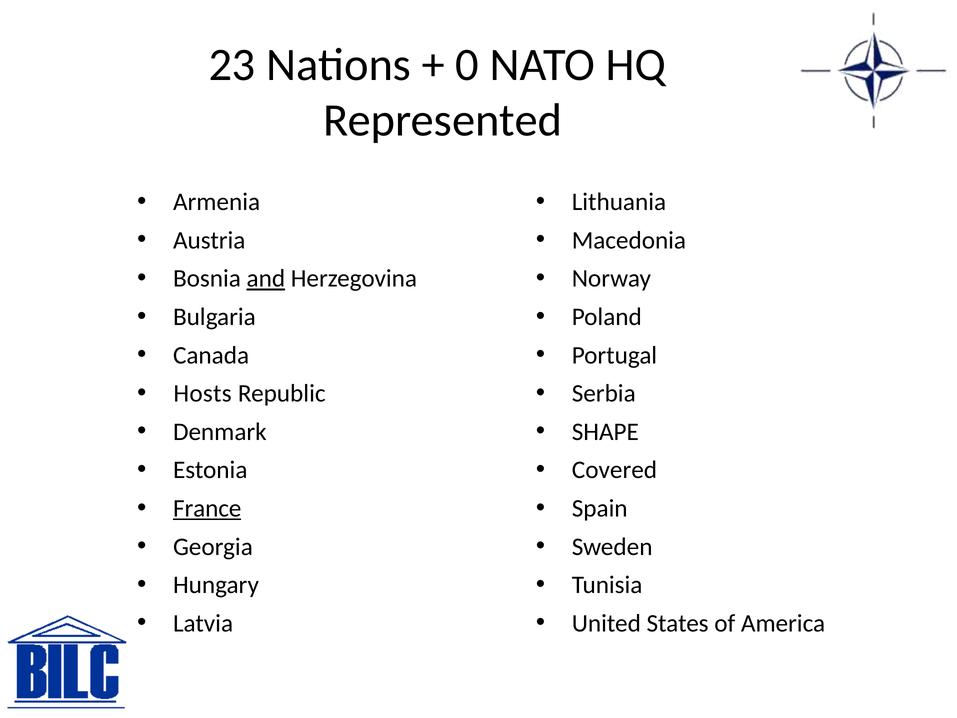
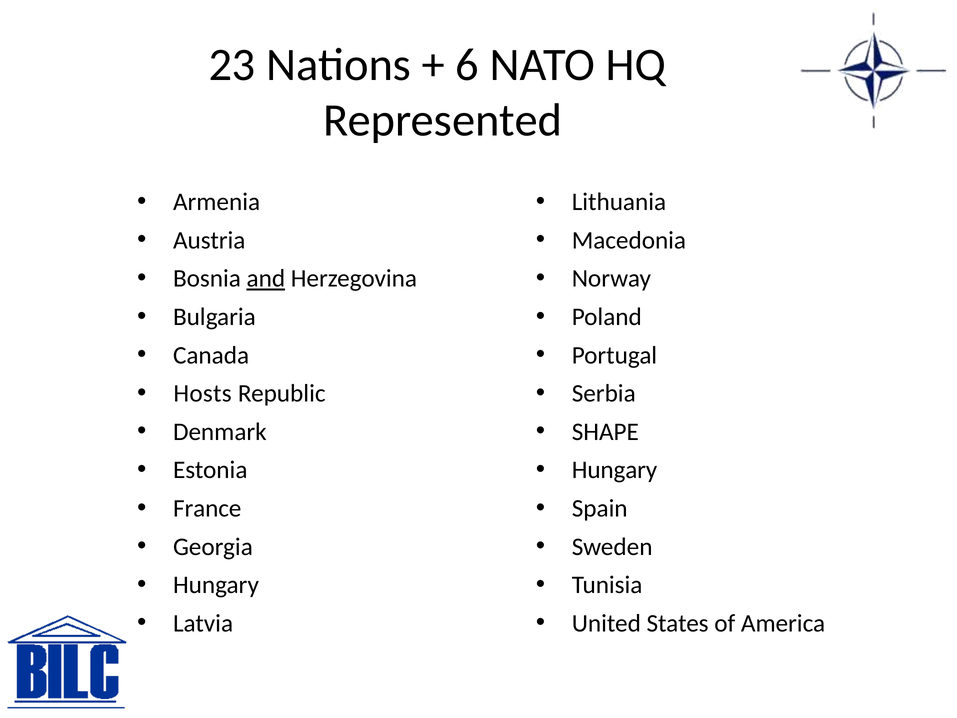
0: 0 -> 6 (467, 65)
Covered: Covered -> Hungary (615, 470)
France underline: present -> none (207, 508)
